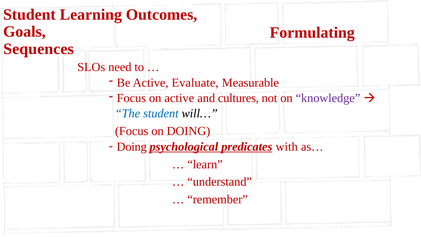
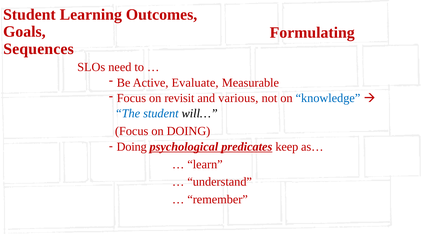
on active: active -> revisit (179, 98)
cultures: cultures -> various (238, 98)
knowledge colour: purple -> blue (328, 98)
with: with -> keep (287, 147)
